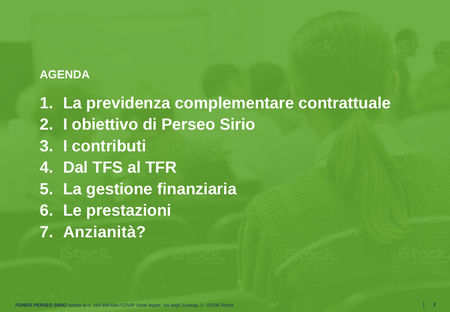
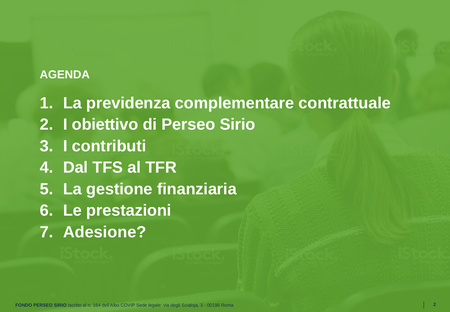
Anzianità: Anzianità -> Adesione (105, 232)
